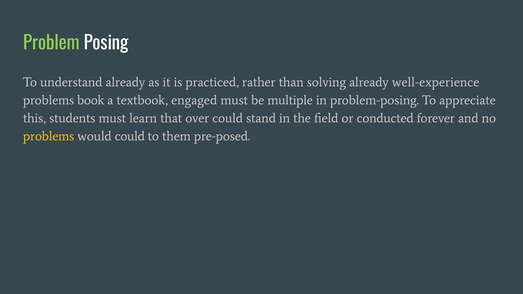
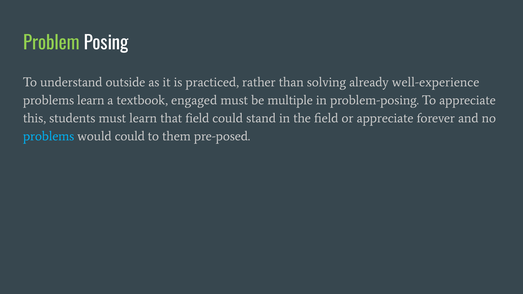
understand already: already -> outside (125, 82)
problems book: book -> learn (91, 100)
that over: over -> field (197, 118)
or conducted: conducted -> appreciate (385, 118)
problems colour: yellow -> light blue (49, 136)
